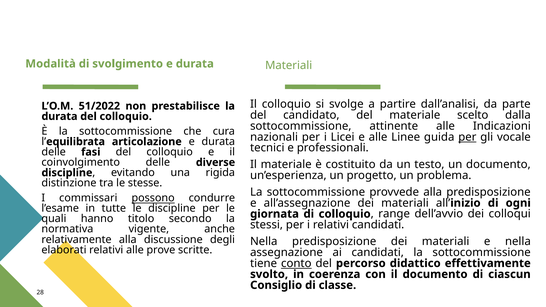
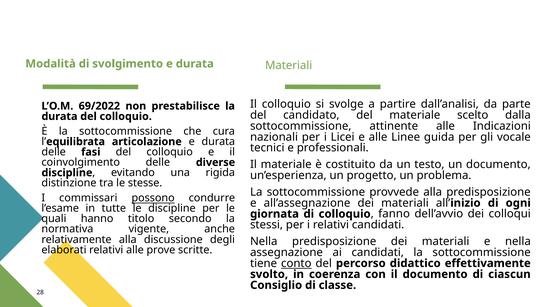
51/2022: 51/2022 -> 69/2022 (99, 106)
per underline: present -> none (467, 137)
range: range -> fanno (394, 214)
